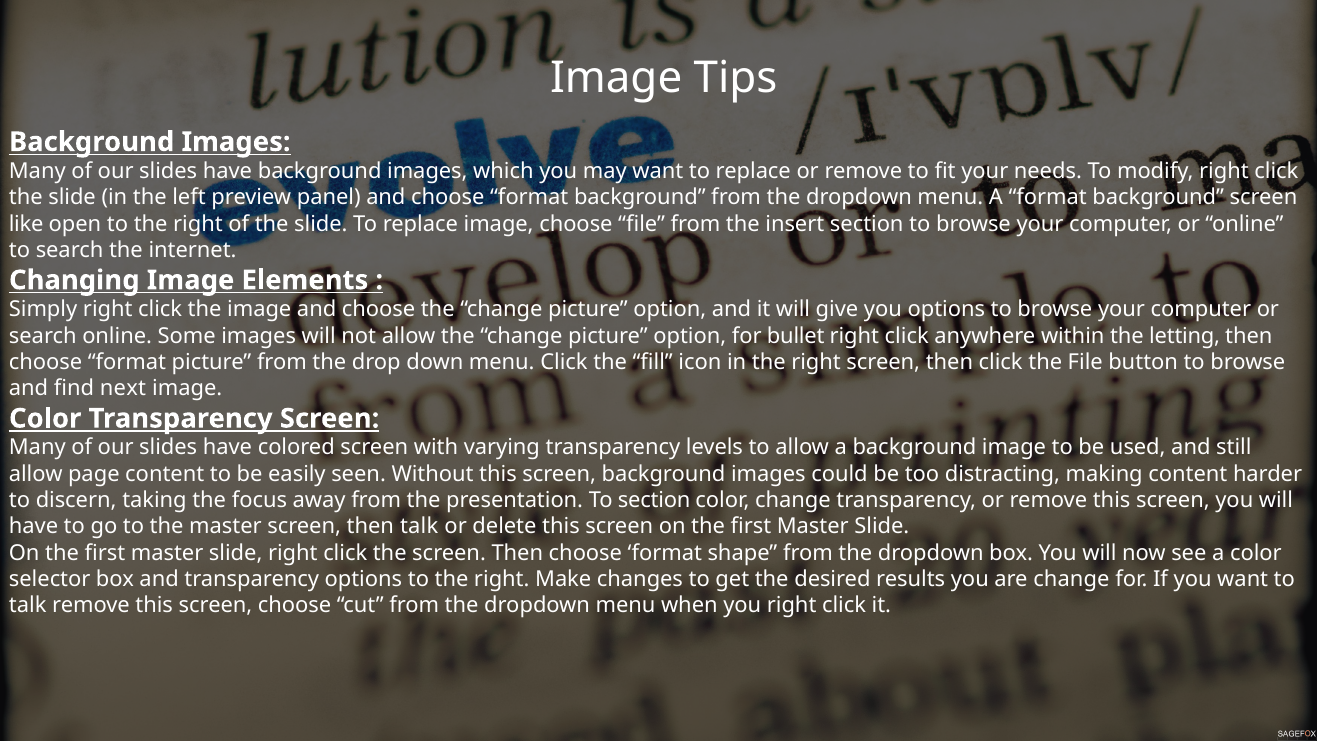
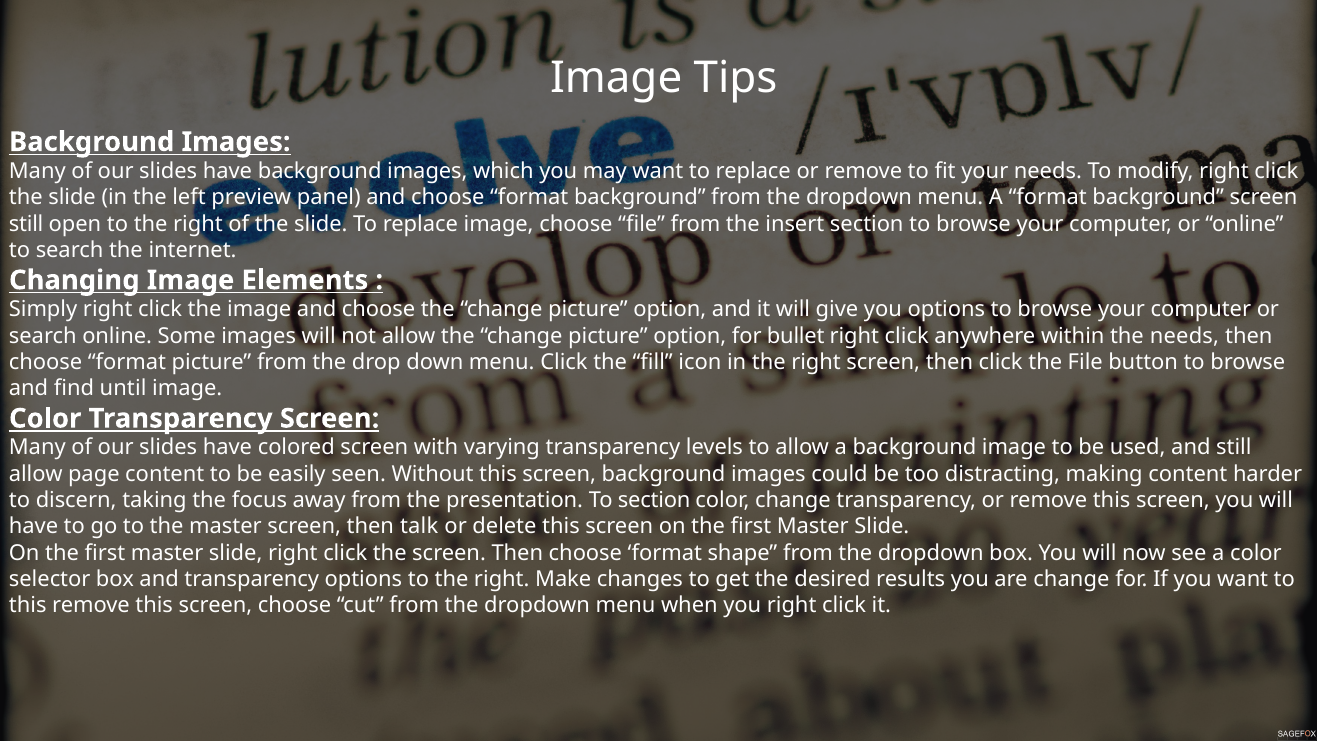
like: like -> still (26, 224)
the letting: letting -> needs (1184, 336)
next: next -> until (123, 388)
talk: talk -> this (28, 606)
